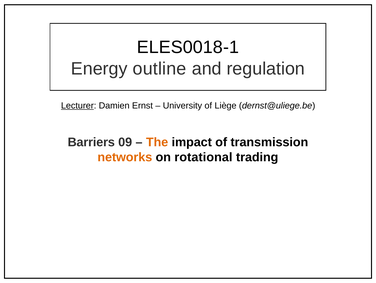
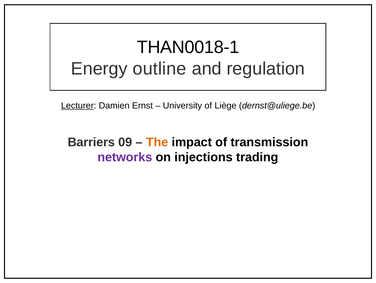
ELES0018-1: ELES0018-1 -> THAN0018-1 (188, 47)
networks colour: orange -> purple (125, 157)
rotational: rotational -> injections (203, 157)
